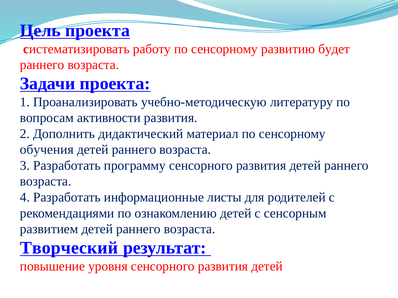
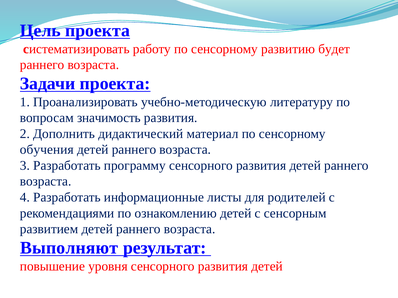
активности: активности -> значимость (109, 118)
Творческий: Творческий -> Выполняют (69, 248)
